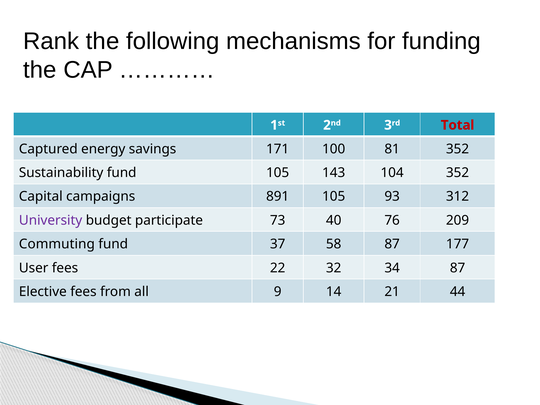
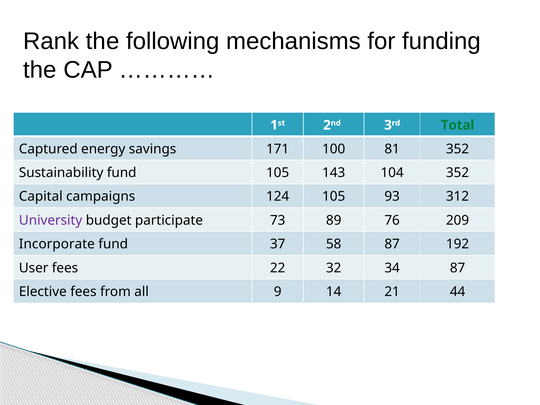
Total colour: red -> green (458, 125)
891: 891 -> 124 (278, 197)
40: 40 -> 89 (334, 220)
Commuting: Commuting -> Incorporate (57, 244)
177: 177 -> 192 (458, 244)
